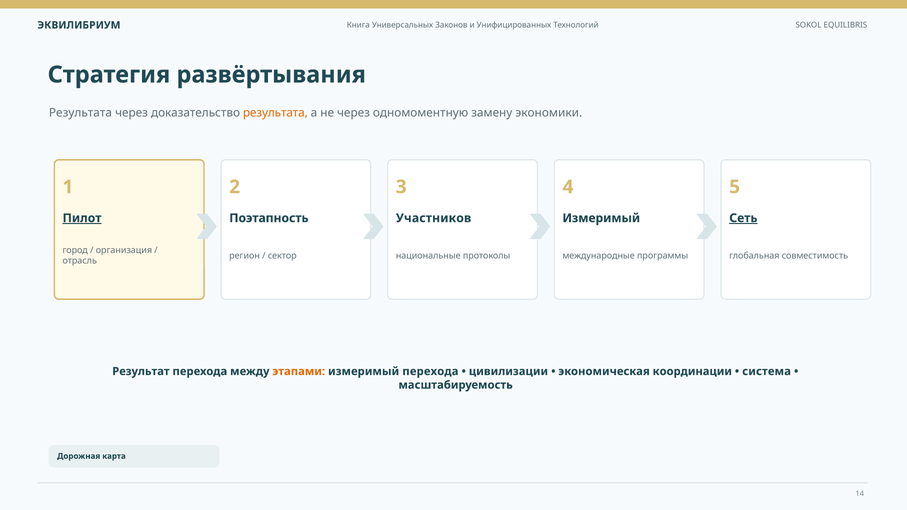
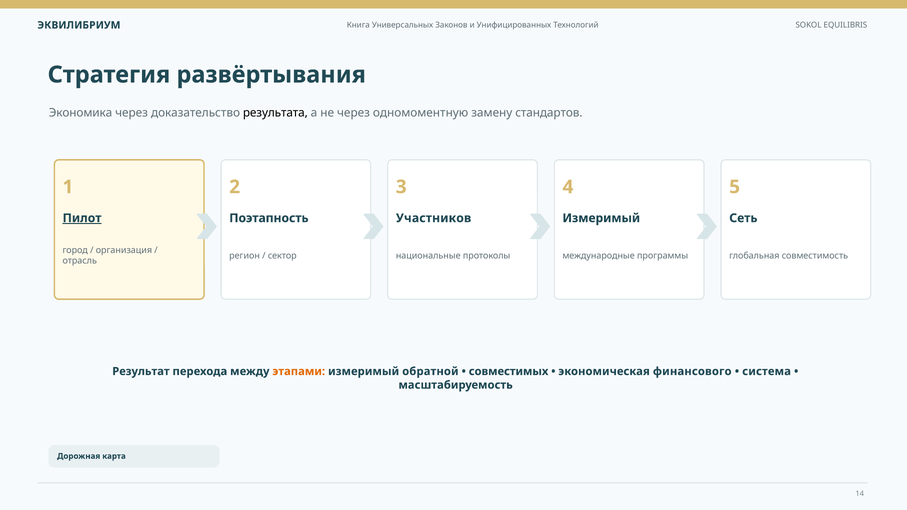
Результата: Результата -> Экономика (81, 113)
результата colour: orange -> black (275, 113)
экономики: экономики -> стандартов (549, 113)
Сеть underline: present -> none (743, 218)
измеримый перехода: перехода -> обратной (430, 371)
цивилизации: цивилизации -> совместимых (509, 371)
координации: координации -> финансового (692, 371)
